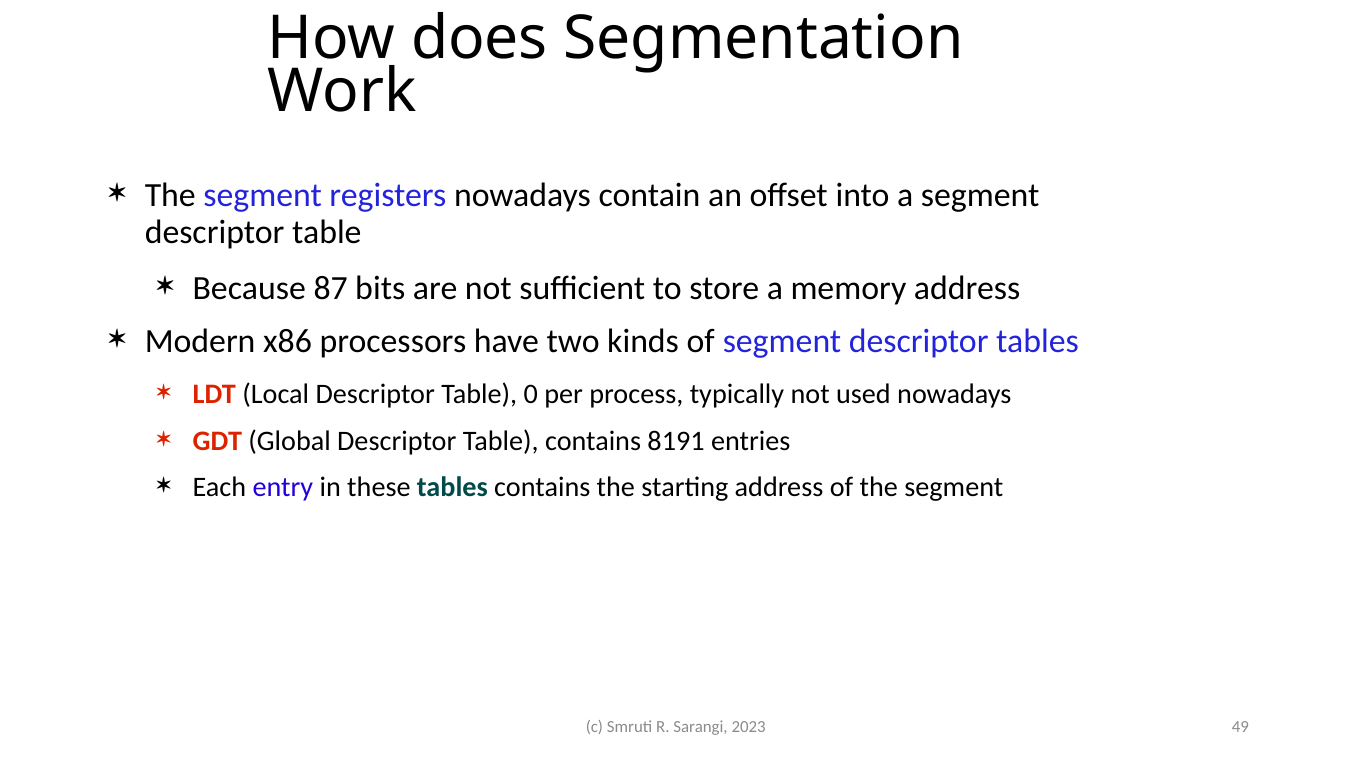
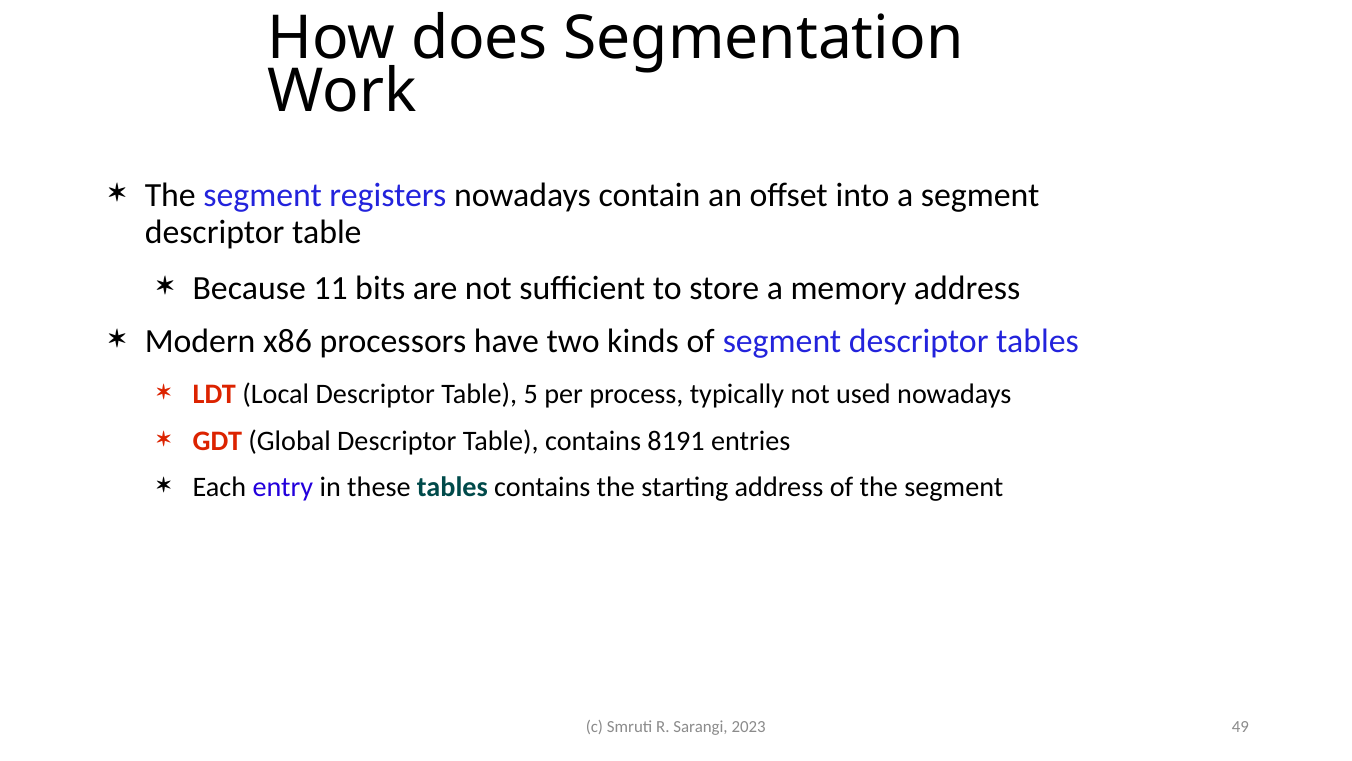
87: 87 -> 11 (331, 288)
0: 0 -> 5 (531, 394)
